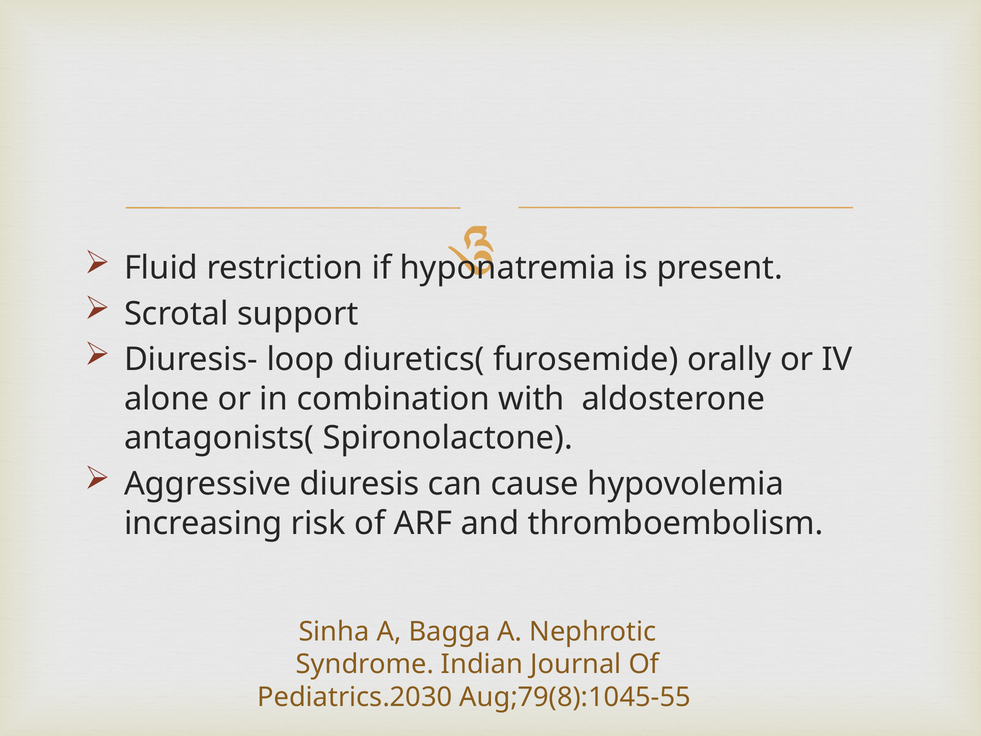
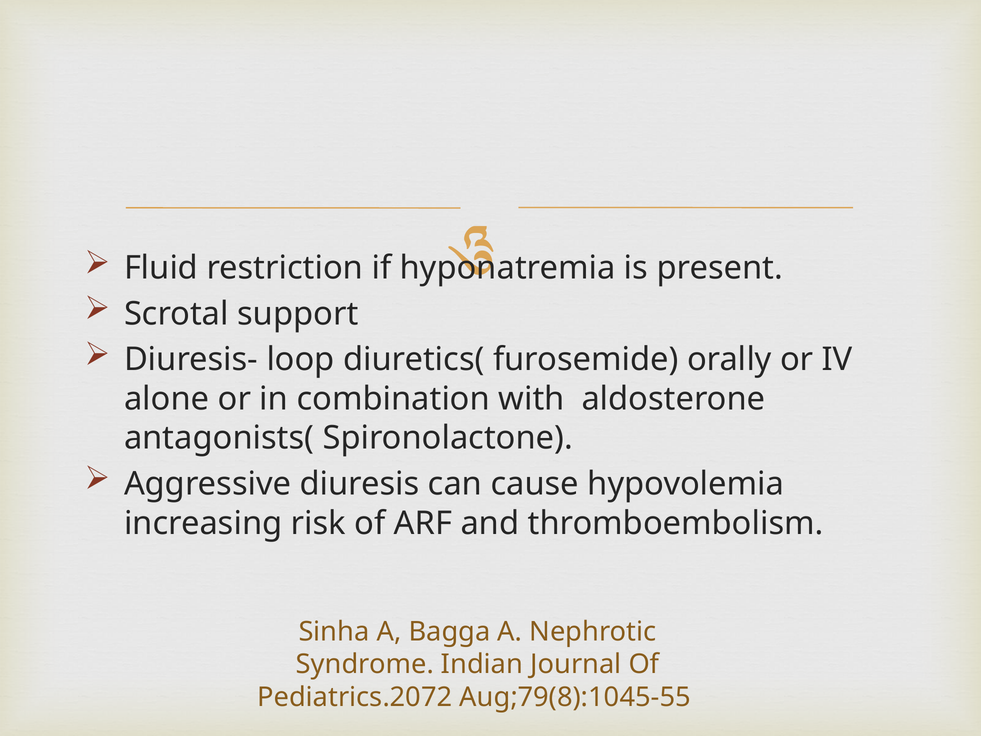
Pediatrics.2030: Pediatrics.2030 -> Pediatrics.2072 (355, 697)
